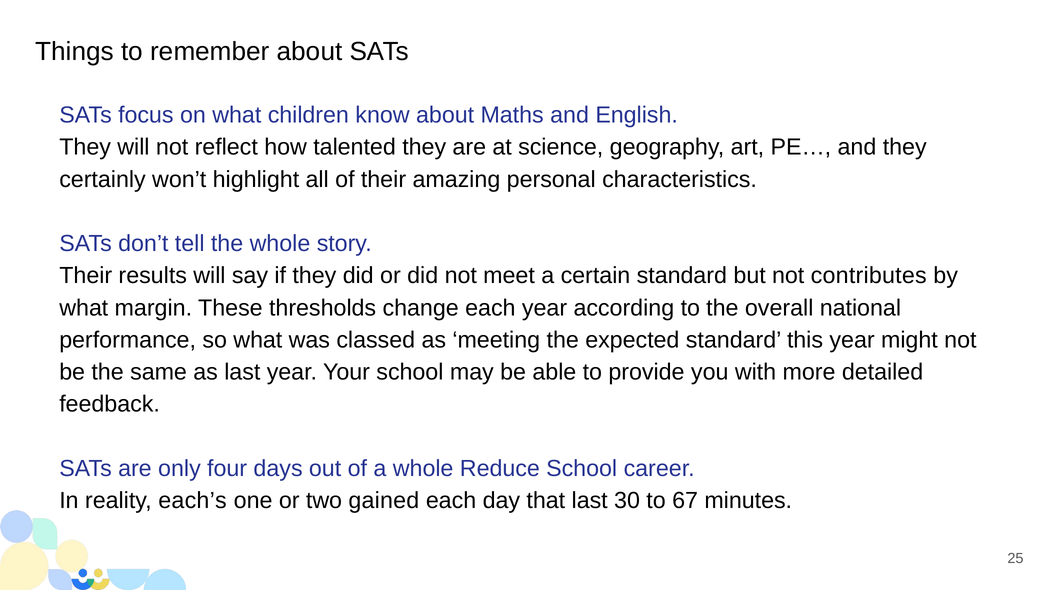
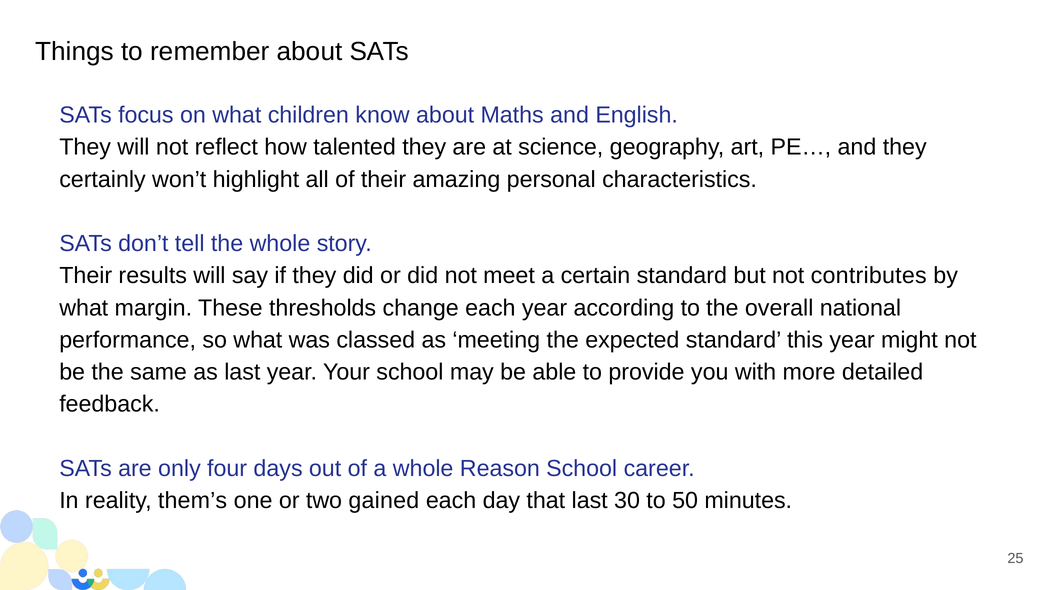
Reduce: Reduce -> Reason (500, 468)
each’s: each’s -> them’s (193, 500)
67: 67 -> 50 (685, 500)
